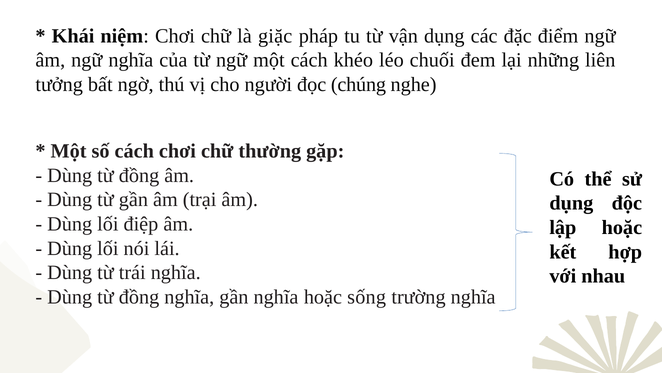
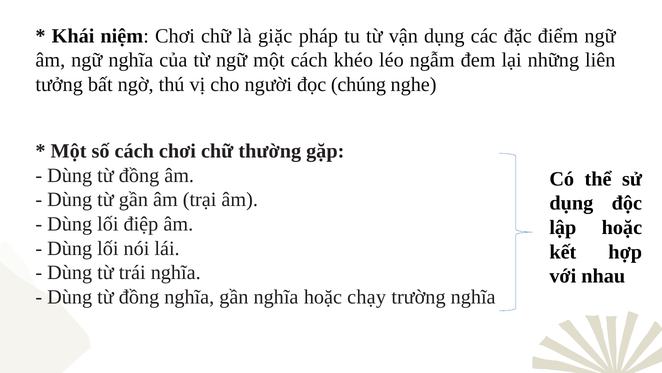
chuối: chuối -> ngẫm (432, 60)
sống: sống -> chạy (367, 296)
